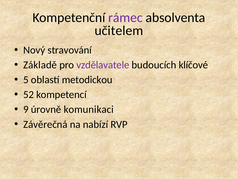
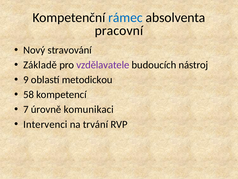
rámec colour: purple -> blue (125, 18)
učitelem: učitelem -> pracovní (119, 31)
klíčové: klíčové -> nástroj (193, 65)
5: 5 -> 9 (26, 80)
52: 52 -> 58 (29, 94)
9: 9 -> 7 (26, 109)
Závěrečná: Závěrečná -> Intervenci (45, 124)
nabízí: nabízí -> trvání (96, 124)
